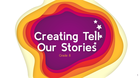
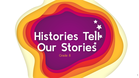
Creating: Creating -> Histories (56, 36)
